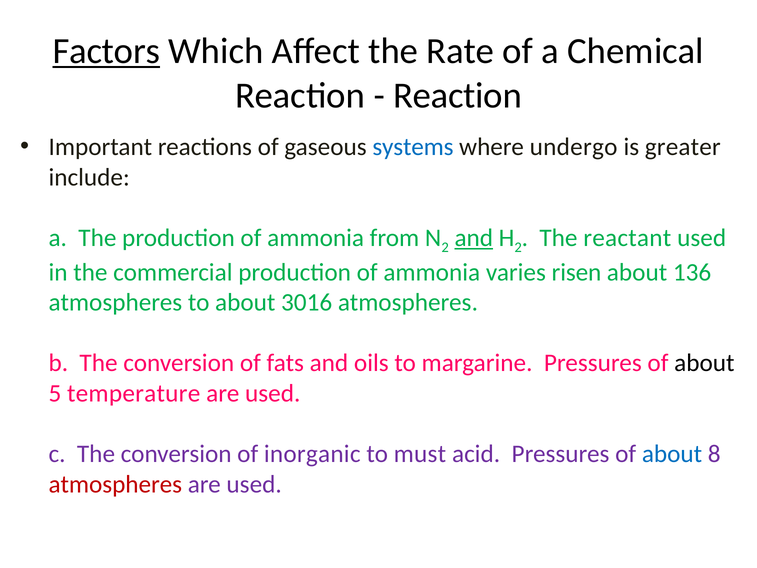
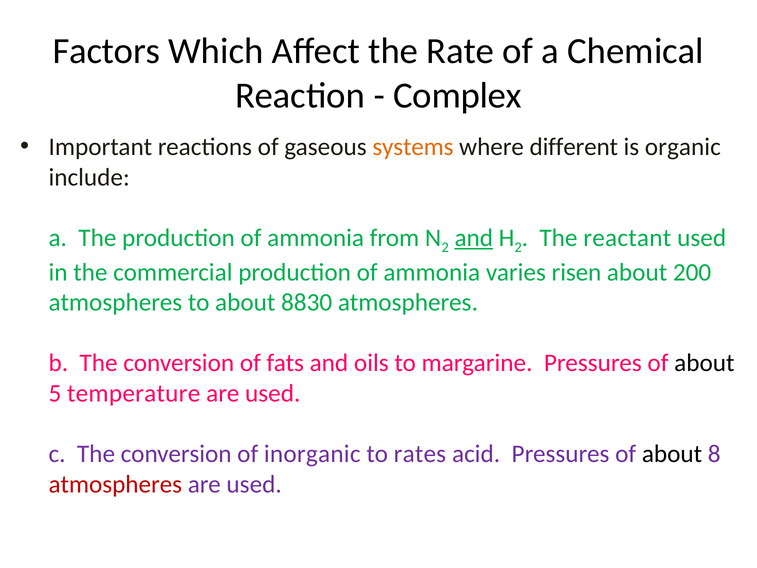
Factors underline: present -> none (106, 51)
Reaction: Reaction -> Complex (458, 95)
systems colour: blue -> orange (413, 147)
undergo: undergo -> different (574, 147)
greater: greater -> organic (683, 147)
136: 136 -> 200 (692, 272)
3016: 3016 -> 8830 (307, 302)
must: must -> rates (420, 454)
about colour: blue -> black (672, 454)
